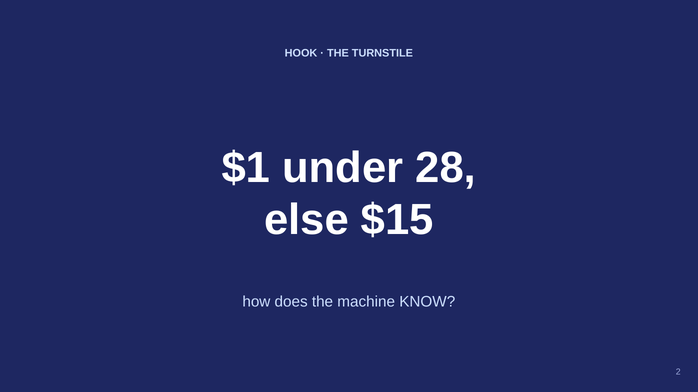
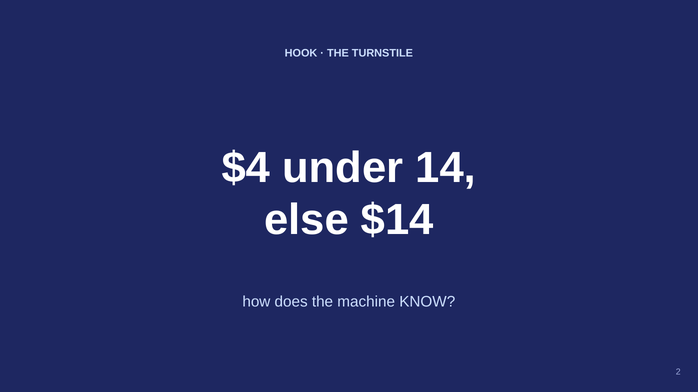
$1: $1 -> $4 (246, 168)
28: 28 -> 14 (446, 168)
$15: $15 -> $14 (397, 220)
